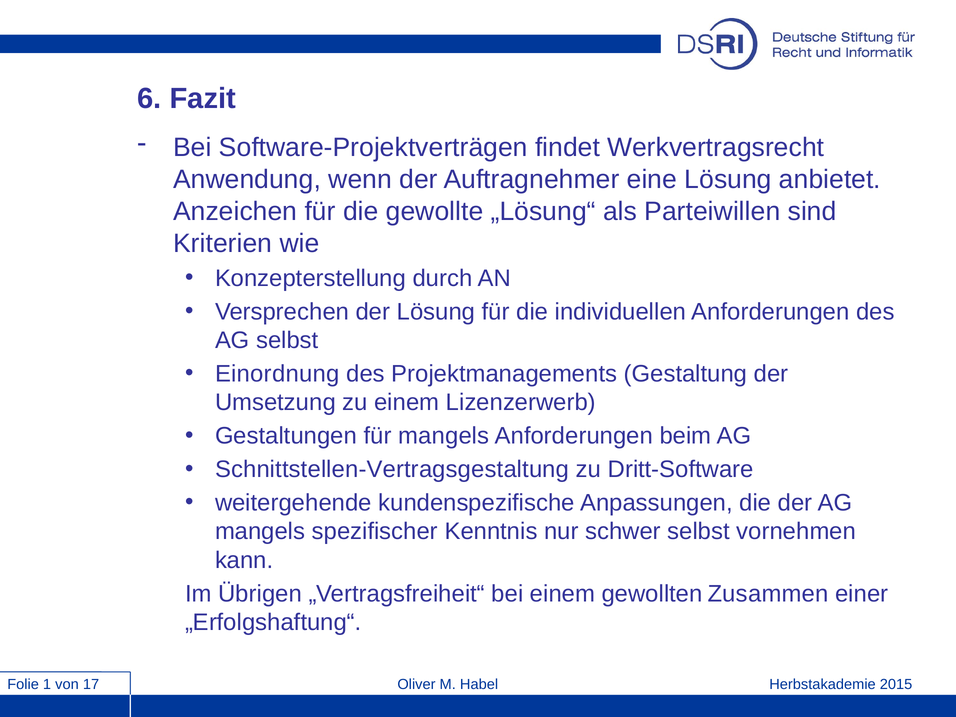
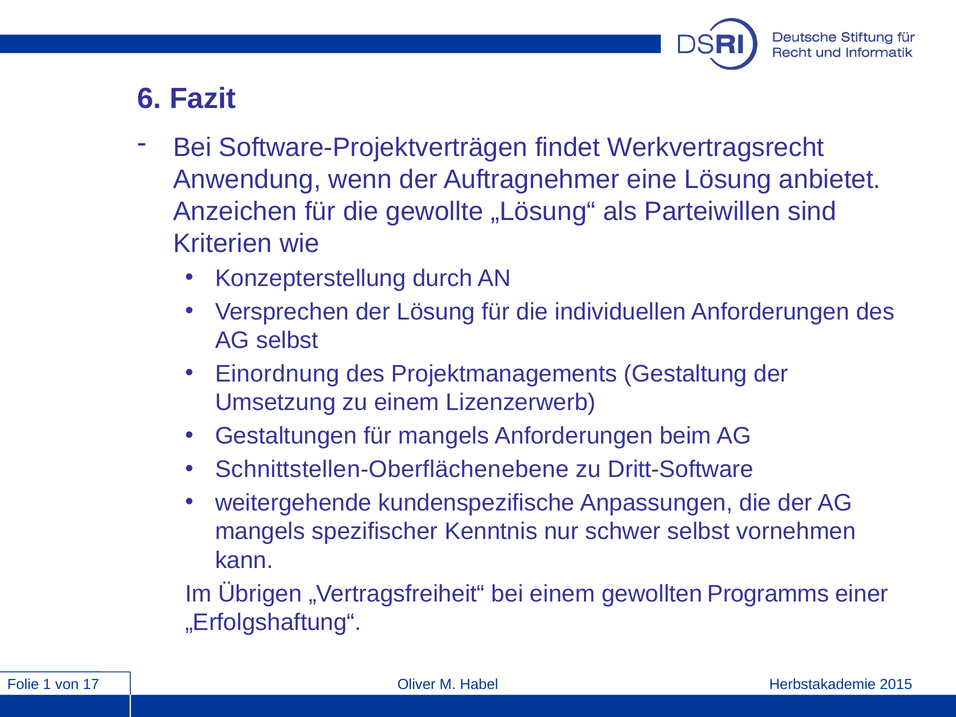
Schnittstellen-Vertragsgestaltung: Schnittstellen-Vertragsgestaltung -> Schnittstellen-Oberflächenebene (392, 469)
Zusammen: Zusammen -> Programms (768, 594)
